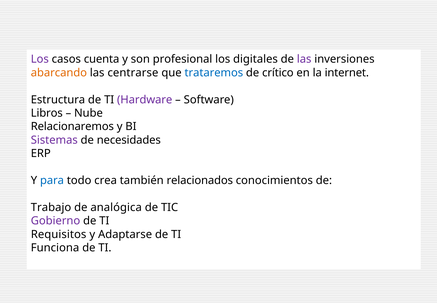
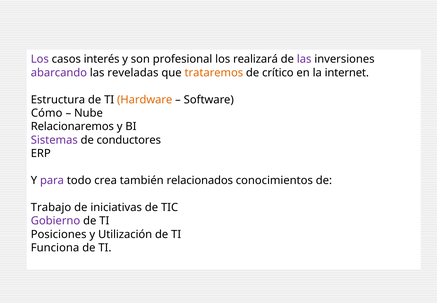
cuenta: cuenta -> interés (102, 59)
digitales: digitales -> realizará (256, 59)
abarcando colour: orange -> purple (59, 73)
centrarse: centrarse -> reveladas (133, 73)
trataremos colour: blue -> orange (214, 73)
Hardware colour: purple -> orange (145, 99)
Libros: Libros -> Cómo (47, 113)
necesidades: necesidades -> conductores (129, 140)
para colour: blue -> purple (52, 180)
analógica: analógica -> iniciativas (116, 207)
Requisitos: Requisitos -> Posiciones (59, 234)
Adaptarse: Adaptarse -> Utilización (125, 234)
